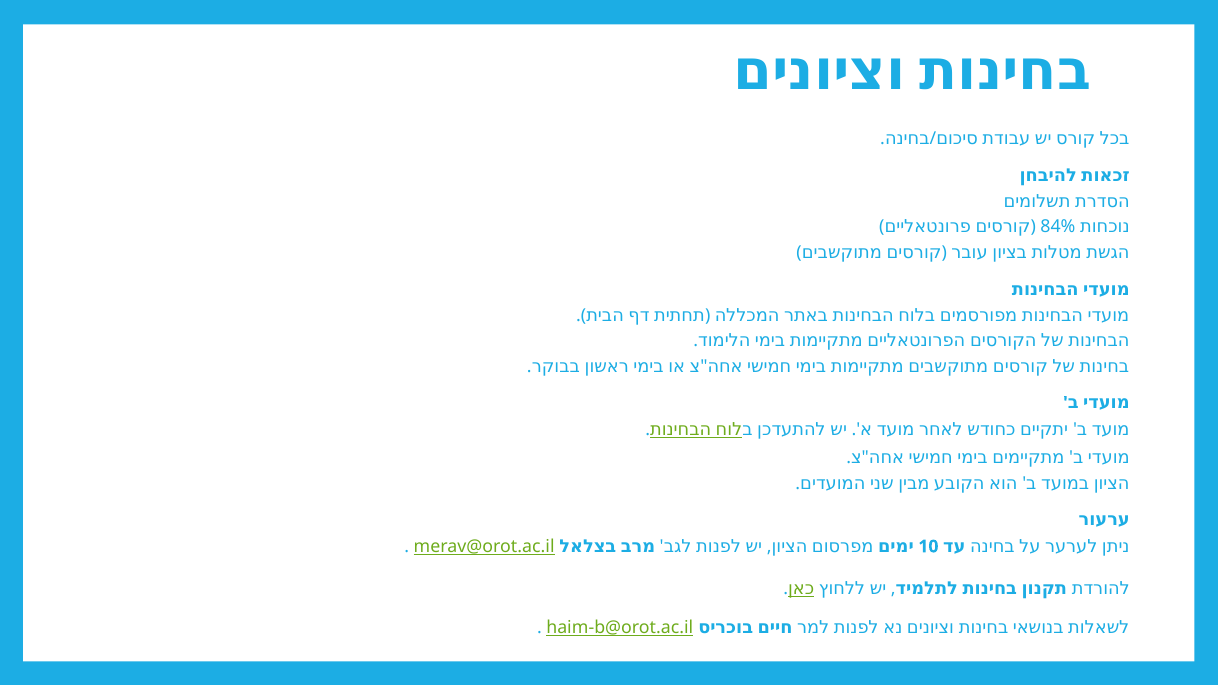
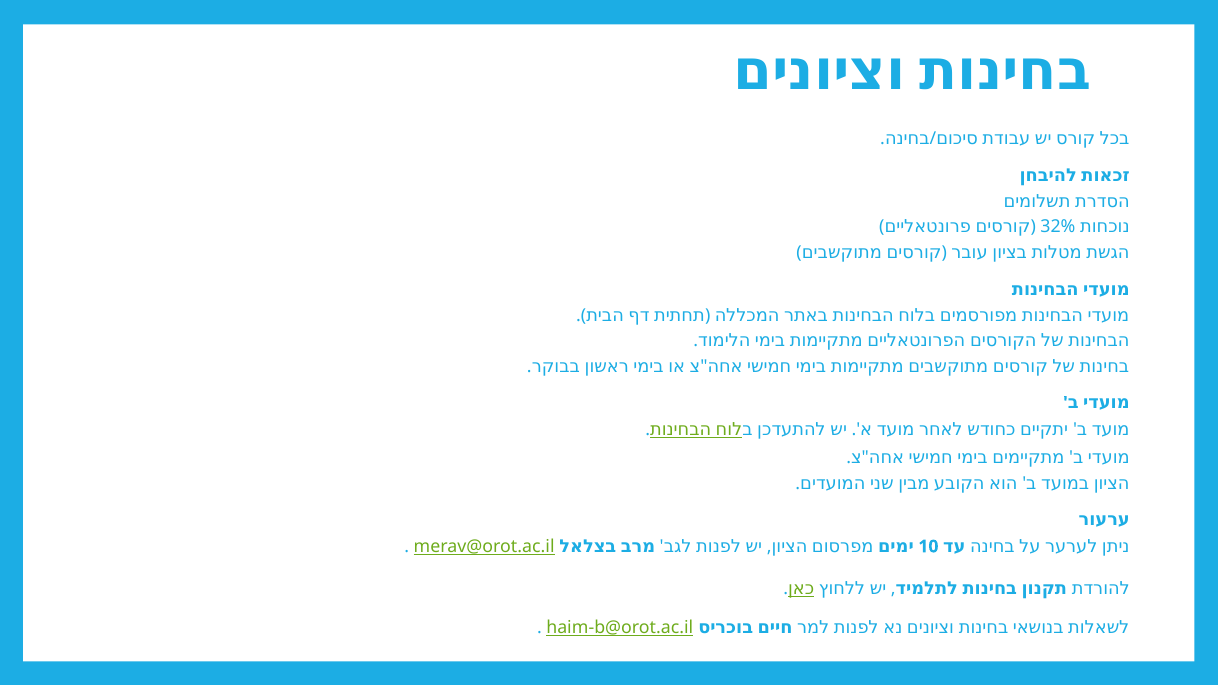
84%: 84% -> 32% (1058, 227)
